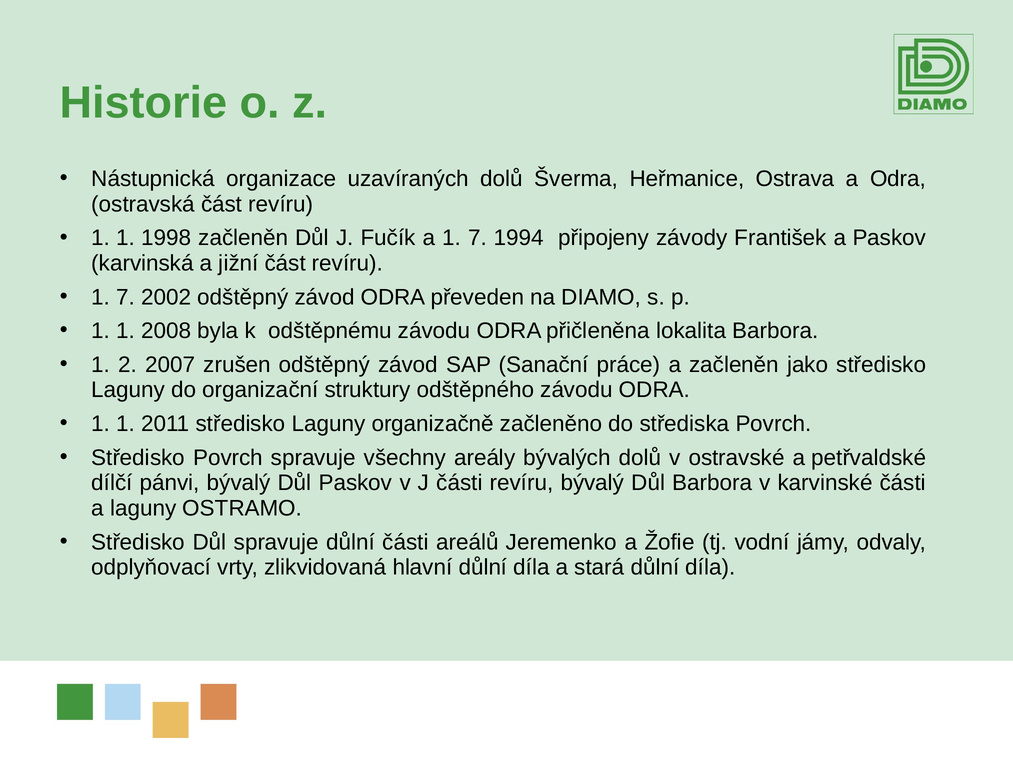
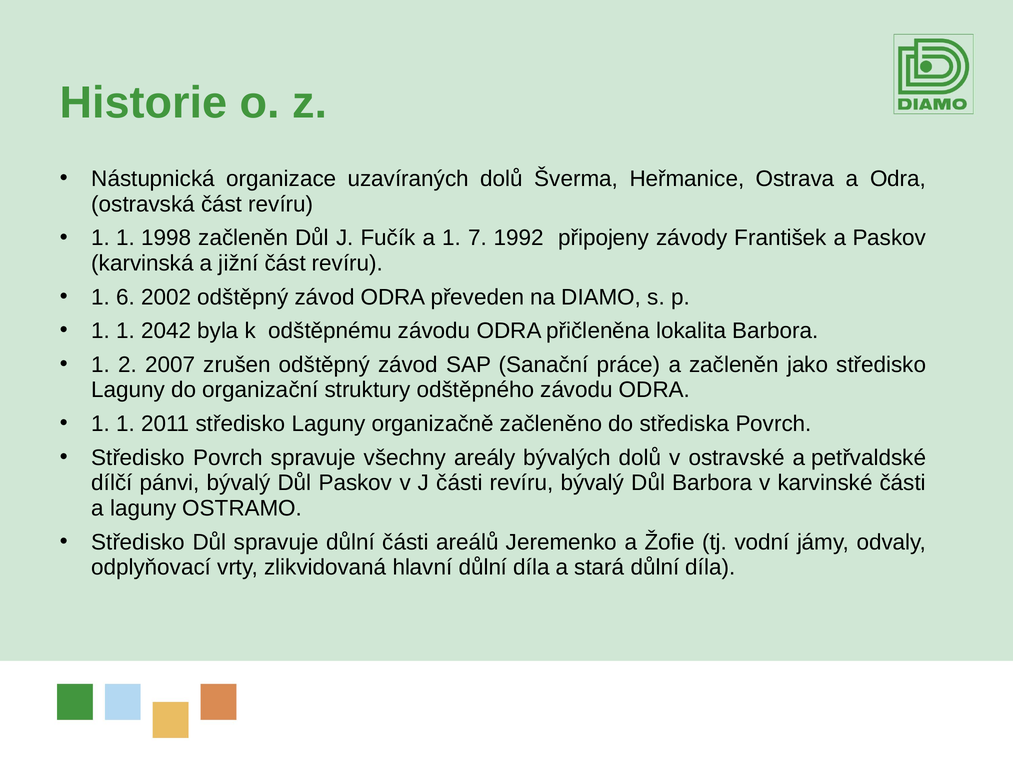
1994: 1994 -> 1992 (519, 238)
7: 7 -> 6 (126, 297)
2008: 2008 -> 2042 (166, 331)
